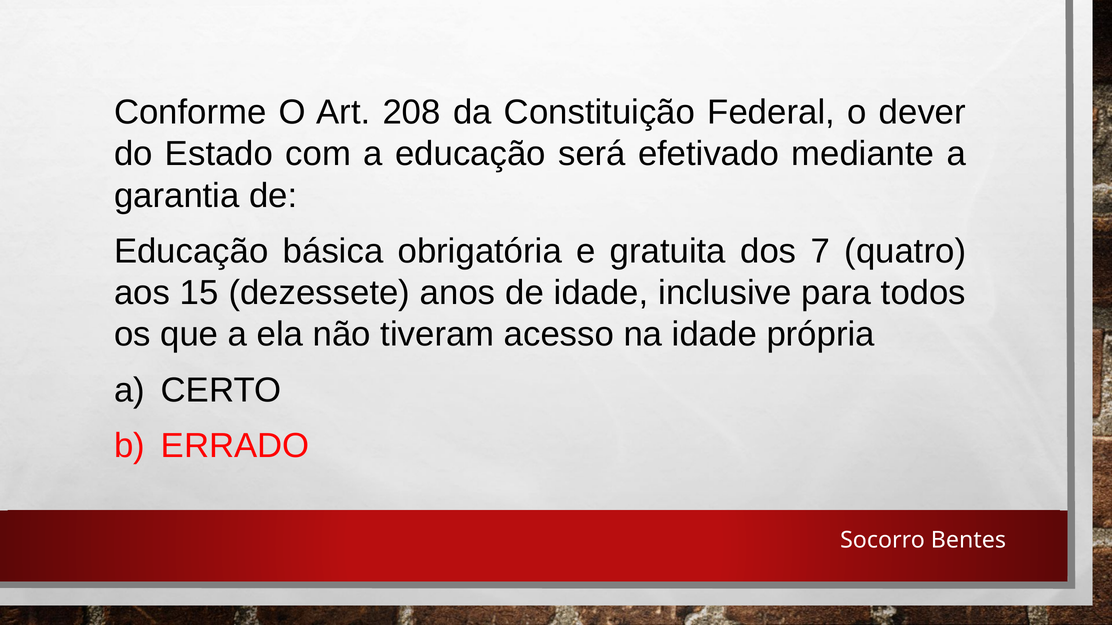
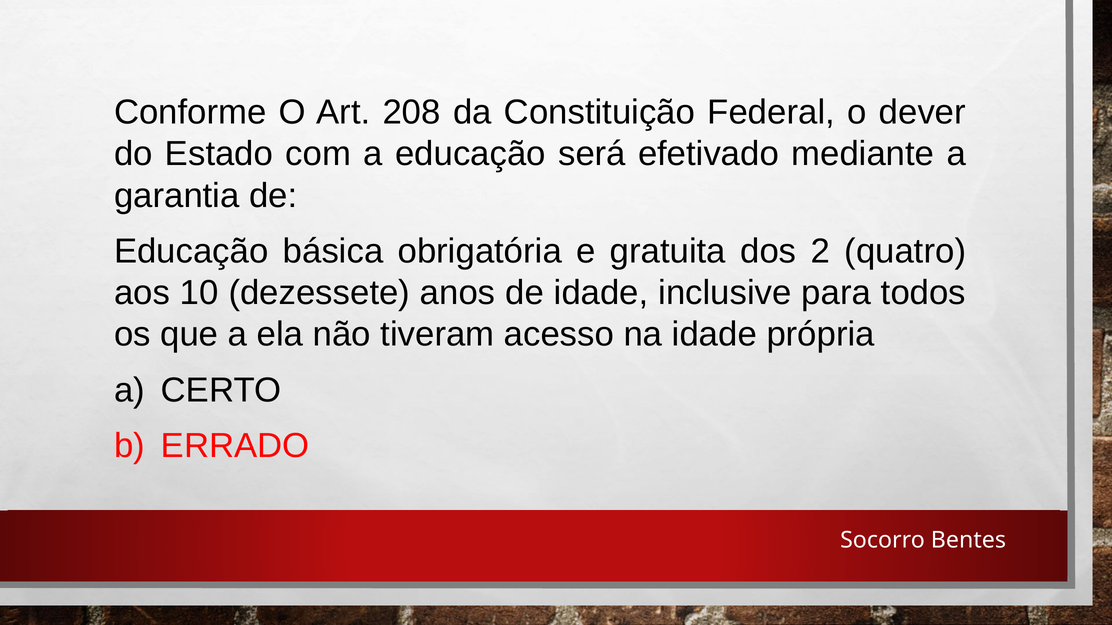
7: 7 -> 2 (820, 251)
15: 15 -> 10 (199, 293)
